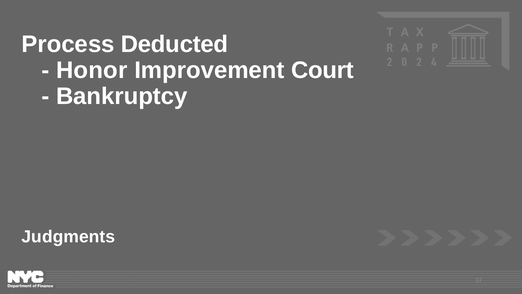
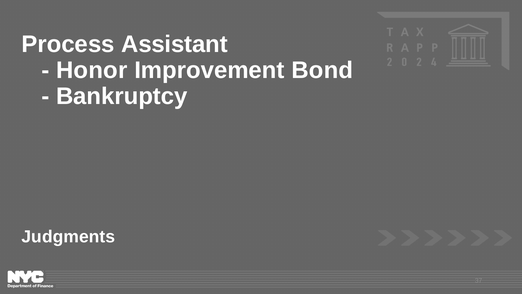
Deducted: Deducted -> Assistant (174, 44)
Court: Court -> Bond (322, 70)
